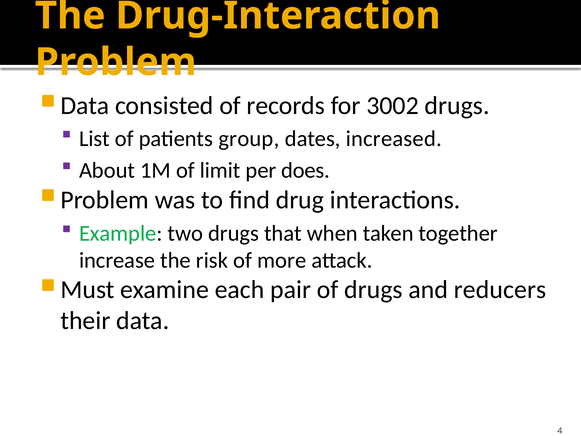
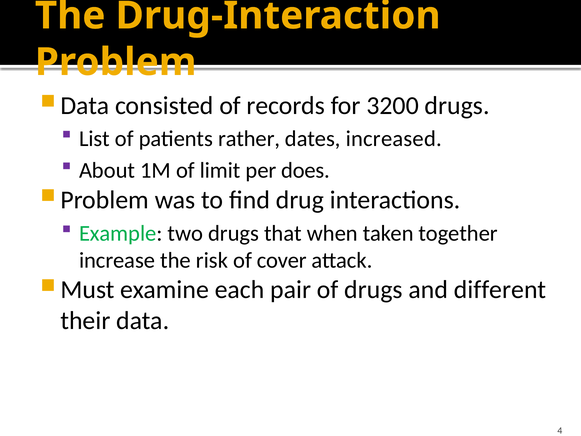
3002: 3002 -> 3200 (393, 105)
group: group -> rather (249, 139)
more: more -> cover (282, 260)
reducers: reducers -> different (500, 290)
